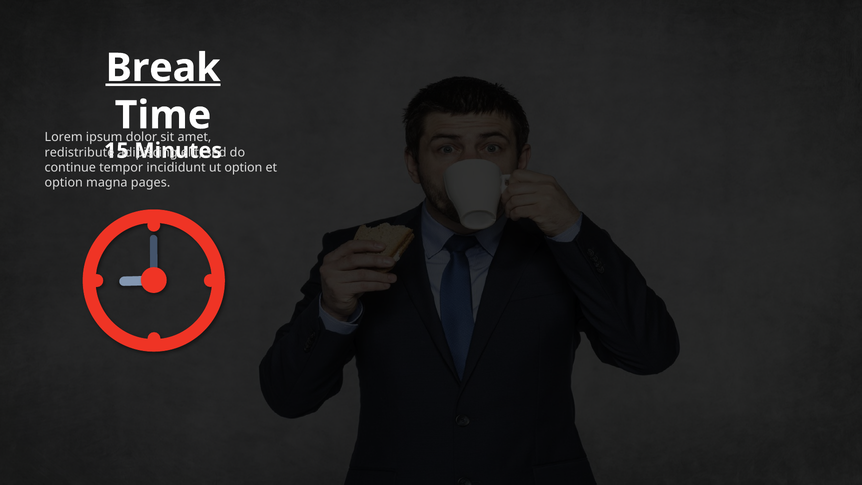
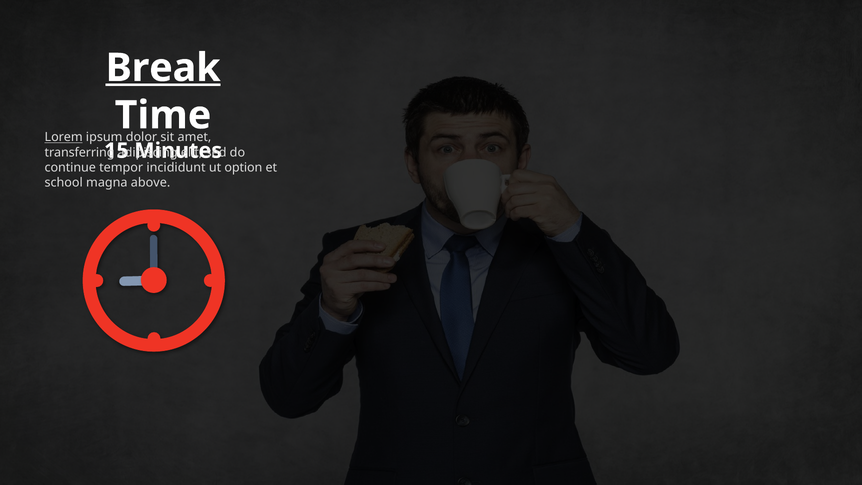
Lorem underline: none -> present (64, 137)
redistribute: redistribute -> transferring (80, 152)
option: option -> school (64, 183)
pages: pages -> above (151, 183)
